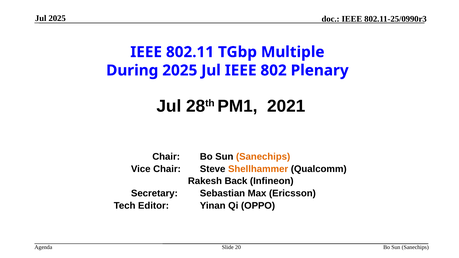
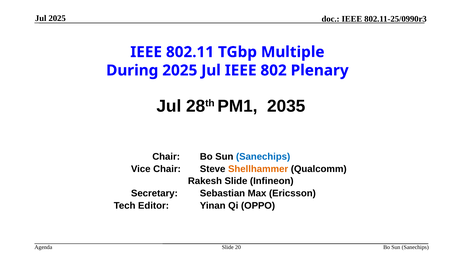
2021: 2021 -> 2035 (286, 106)
Sanechips colour: orange -> blue (263, 157)
Rakesh Back: Back -> Slide (236, 181)
